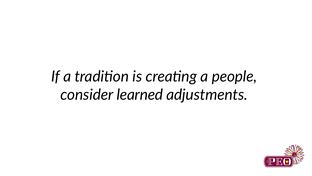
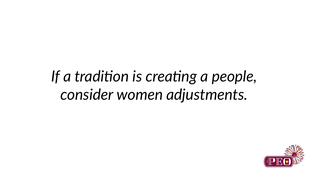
learned: learned -> women (140, 95)
